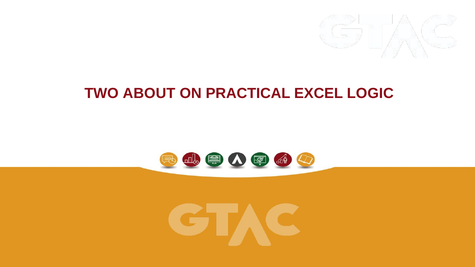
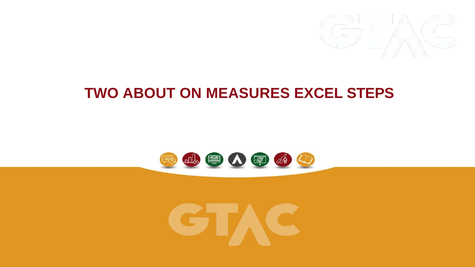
PRACTICAL: PRACTICAL -> MEASURES (248, 93)
LOGIC: LOGIC -> STEPS (370, 93)
